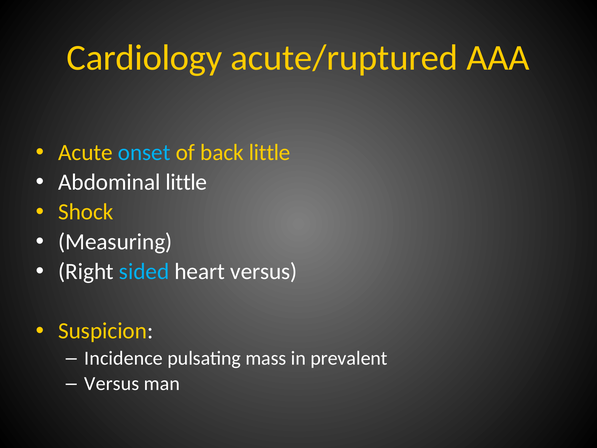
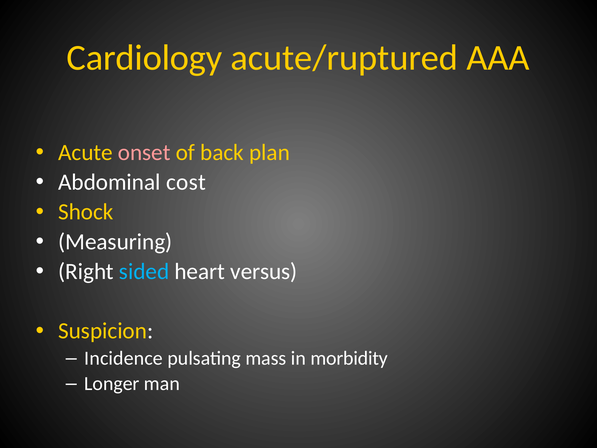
onset colour: light blue -> pink (144, 152)
back little: little -> plan (269, 152)
Abdominal little: little -> cost (186, 182)
prevalent: prevalent -> morbidity (349, 358)
Versus: Versus -> Longer (112, 384)
